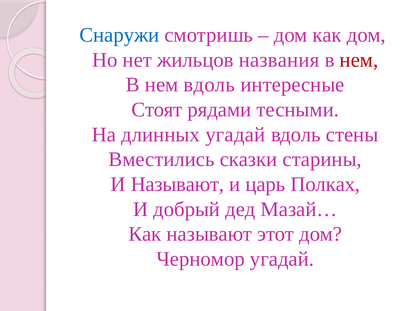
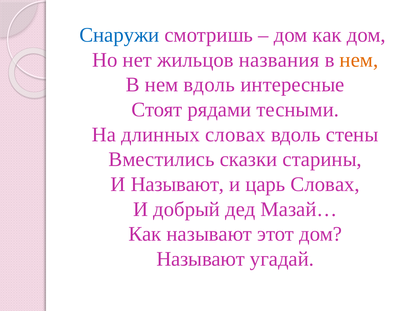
нем colour: red -> orange (359, 60)
длинных угадай: угадай -> словах (235, 135)
царь Полках: Полках -> Словах (325, 184)
Черномор: Черномор -> Называют (201, 259)
